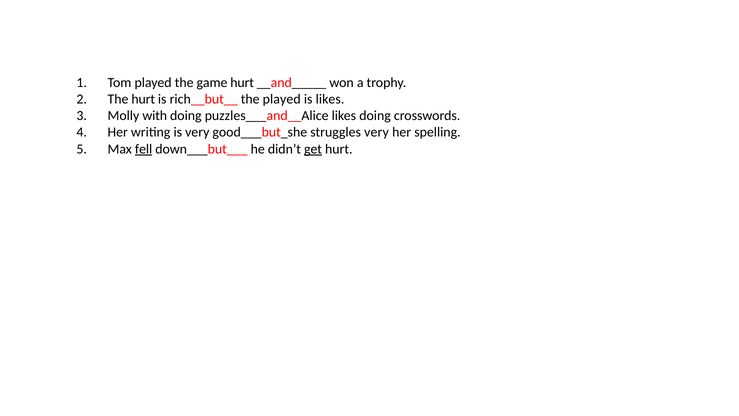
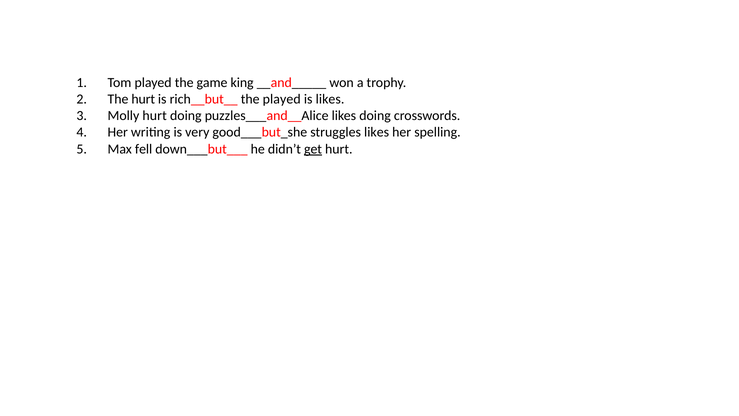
game hurt: hurt -> king (242, 82)
Molly with: with -> hurt (155, 116)
struggles very: very -> likes (377, 132)
fell underline: present -> none (144, 149)
